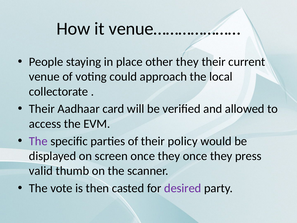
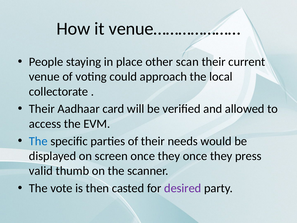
other they: they -> scan (187, 62)
The colour: purple -> blue (38, 141)
policy: policy -> needs (183, 141)
